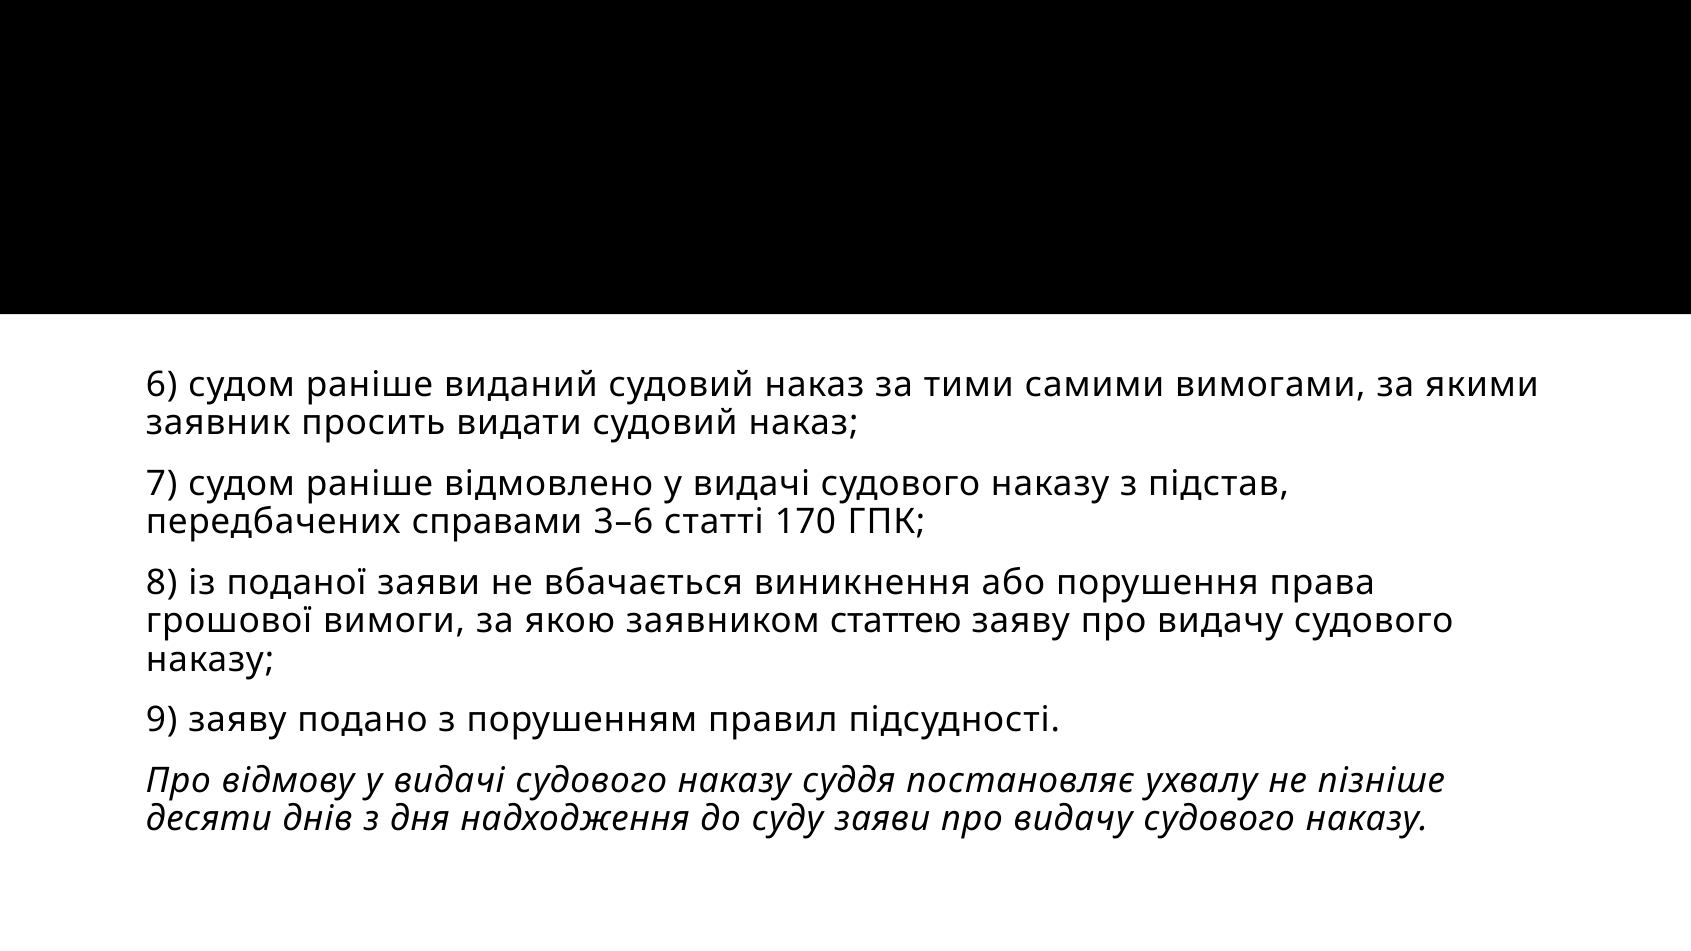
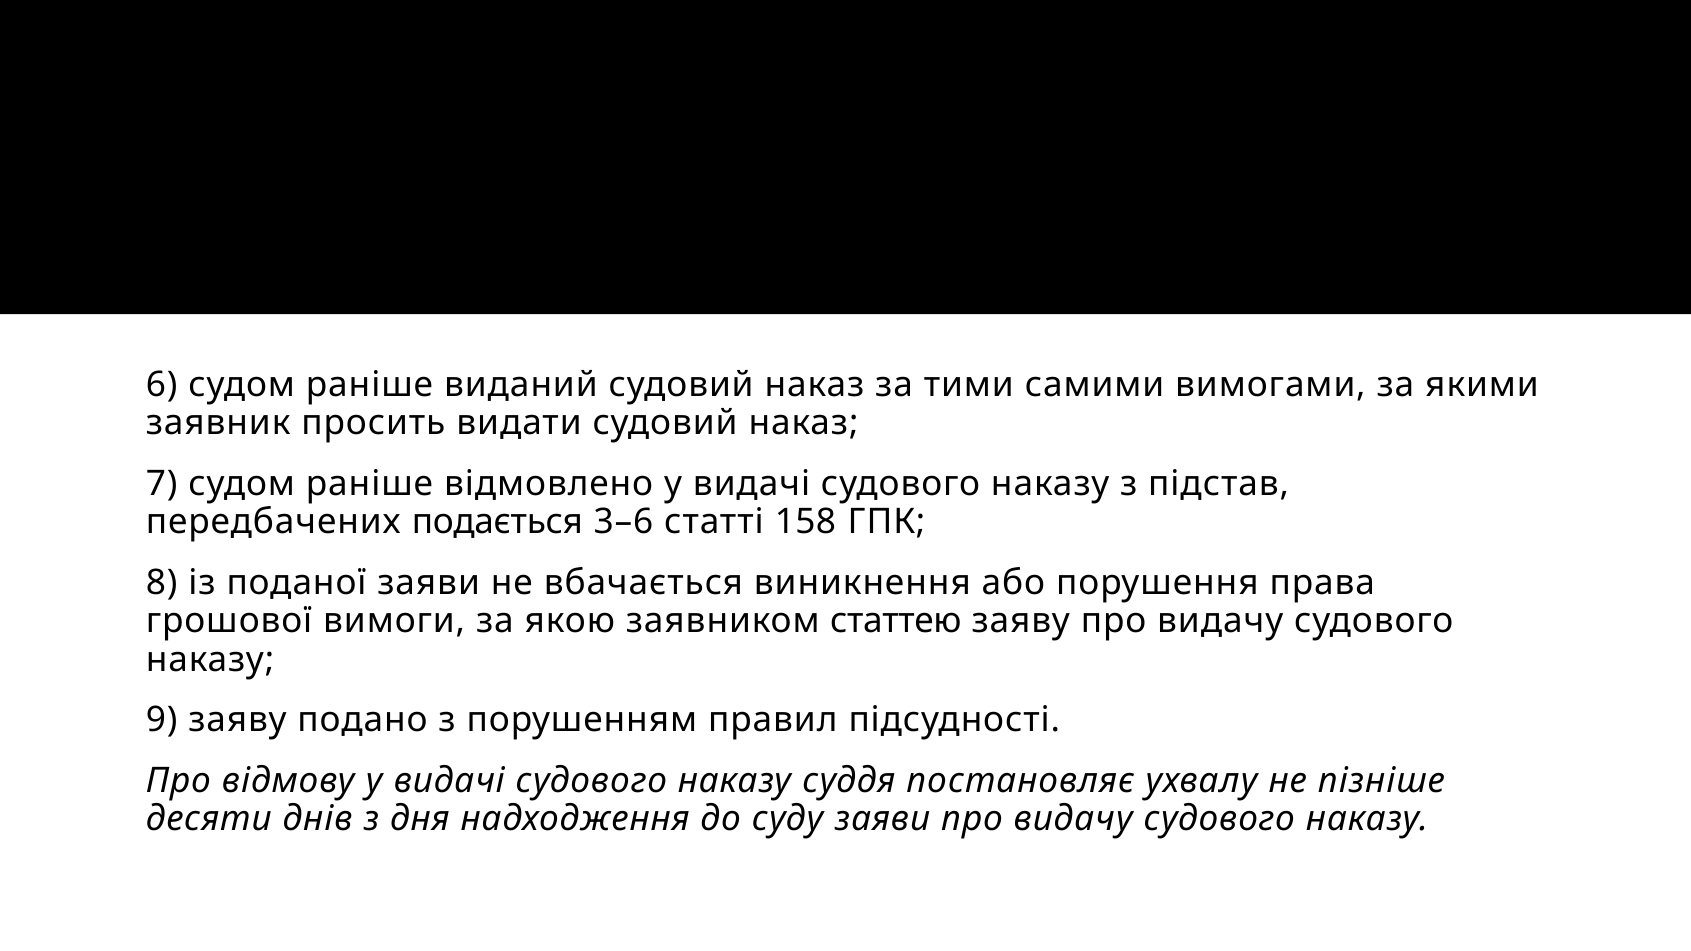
справами: справами -> подається (497, 522)
170: 170 -> 158 (805, 522)
